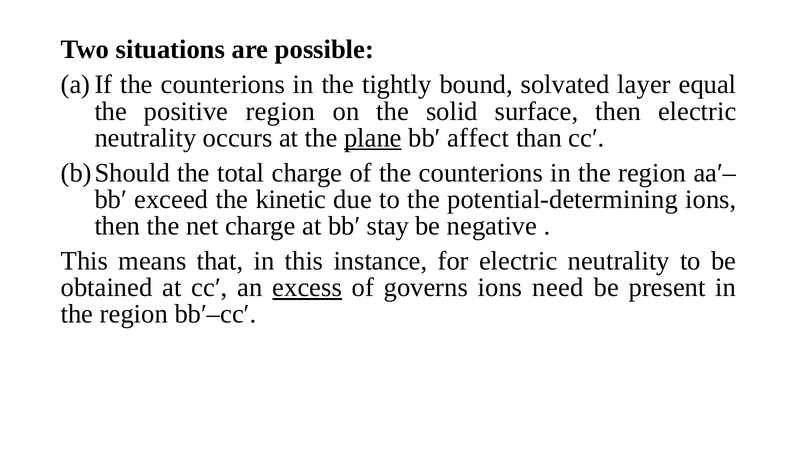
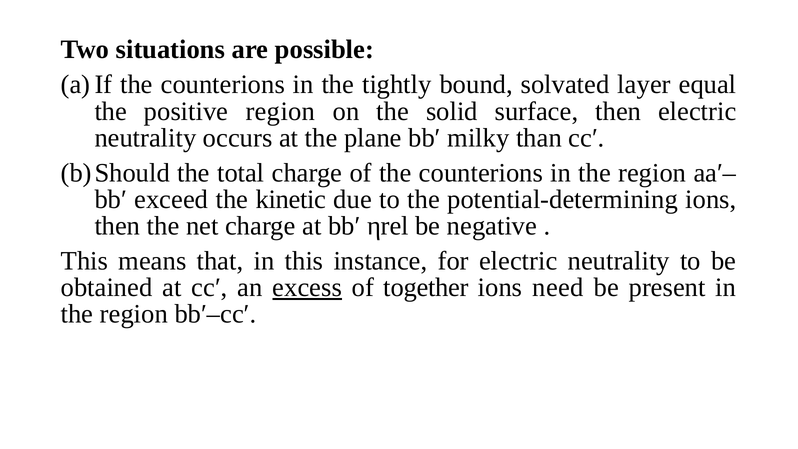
plane underline: present -> none (373, 138)
affect: affect -> milky (478, 138)
stay: stay -> ηrel (388, 226)
governs: governs -> together (426, 287)
